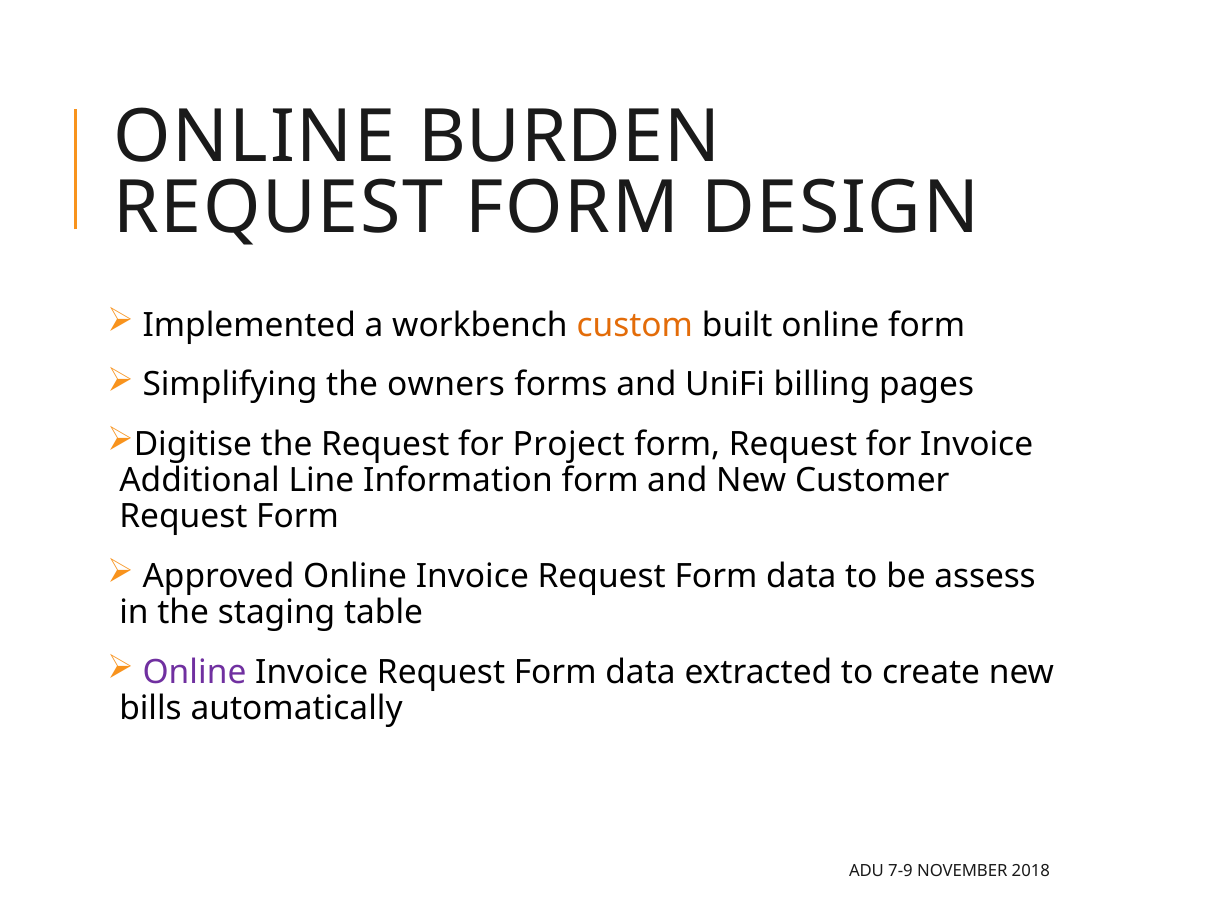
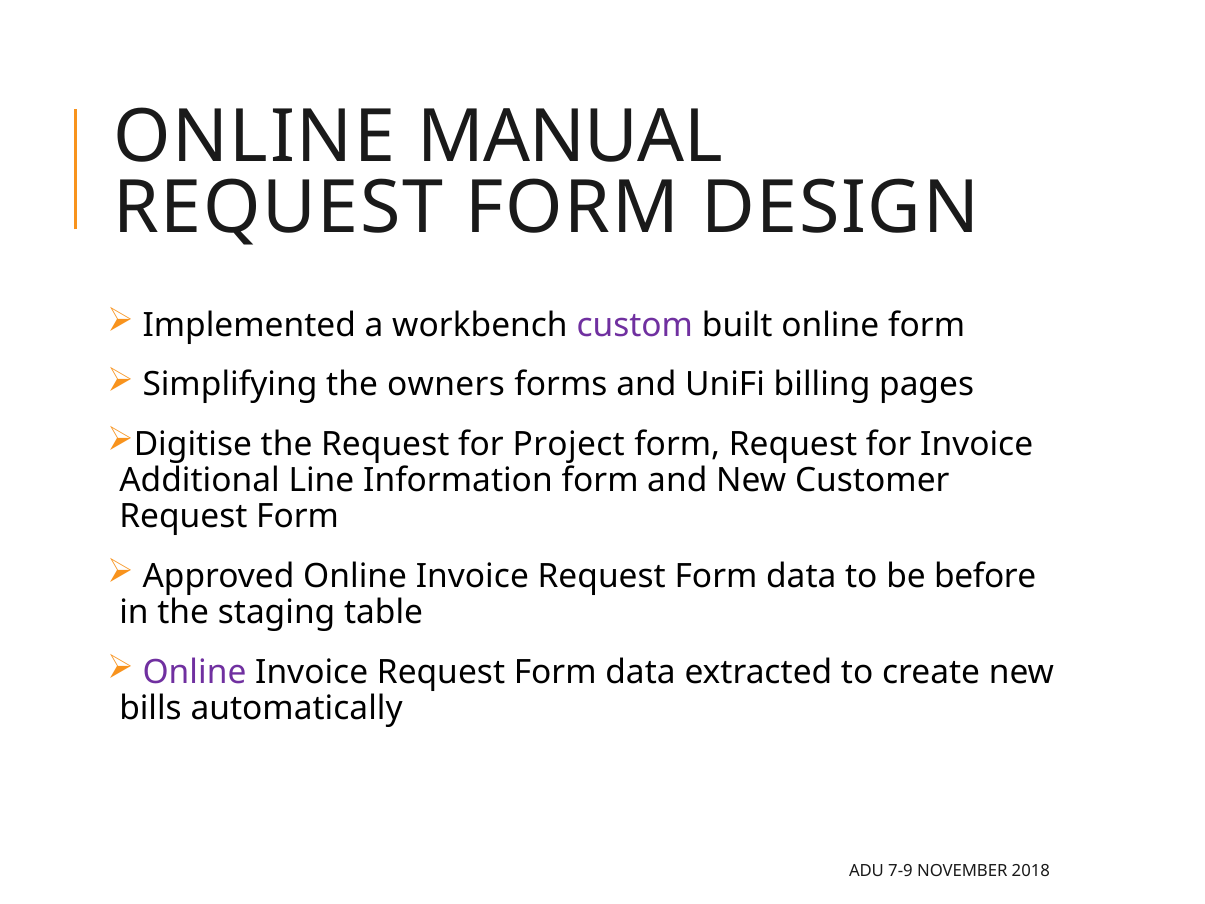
BURDEN: BURDEN -> MANUAL (570, 137)
custom colour: orange -> purple (635, 325)
assess: assess -> before (985, 576)
